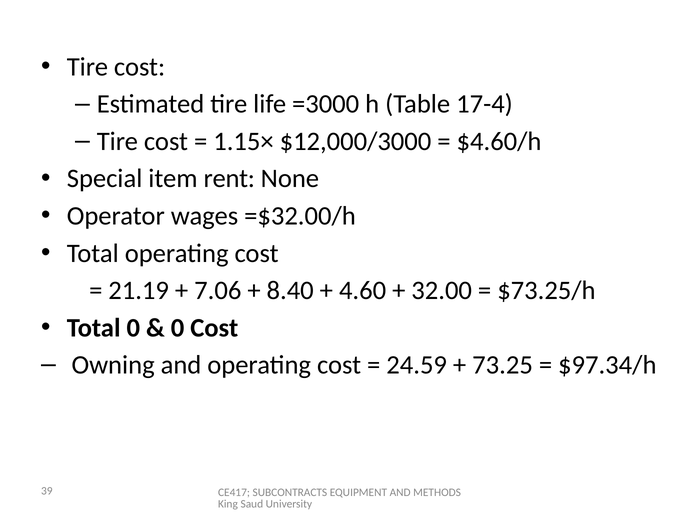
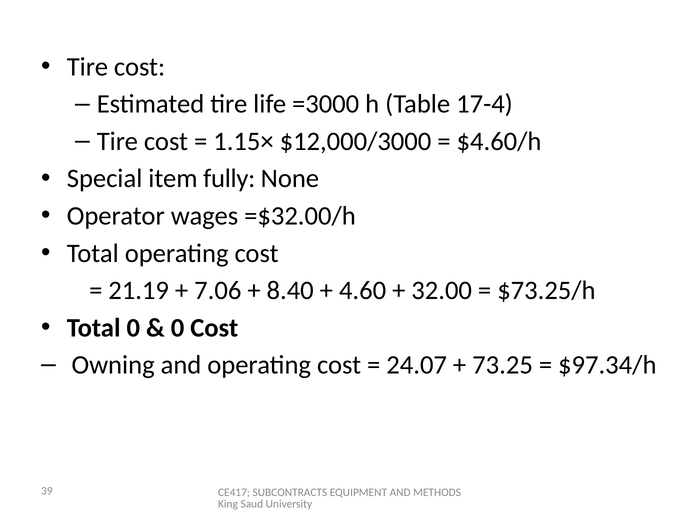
rent: rent -> fully (229, 179)
24.59: 24.59 -> 24.07 (417, 365)
